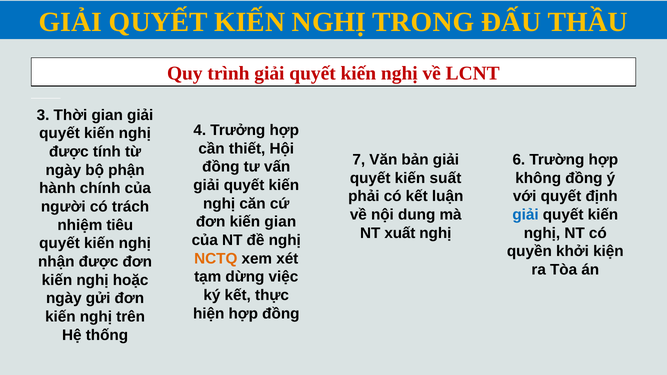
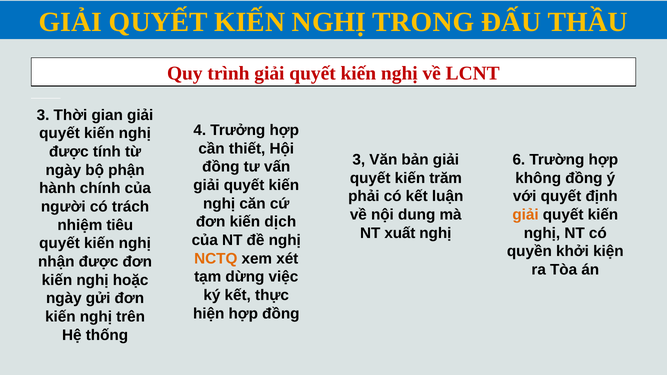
7: 7 -> 3 (359, 160)
suất: suất -> trăm (446, 178)
giải colour: blue -> orange (525, 215)
kiến gian: gian -> dịch (280, 222)
